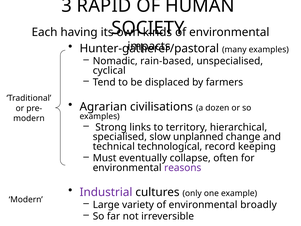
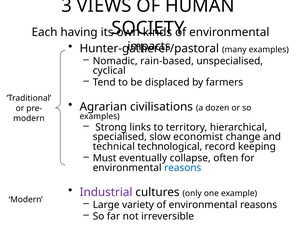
RAPID: RAPID -> VIEWS (104, 6)
unplanned: unplanned -> economist (198, 137)
reasons colour: purple -> blue (183, 168)
of environmental broadly: broadly -> reasons (259, 204)
